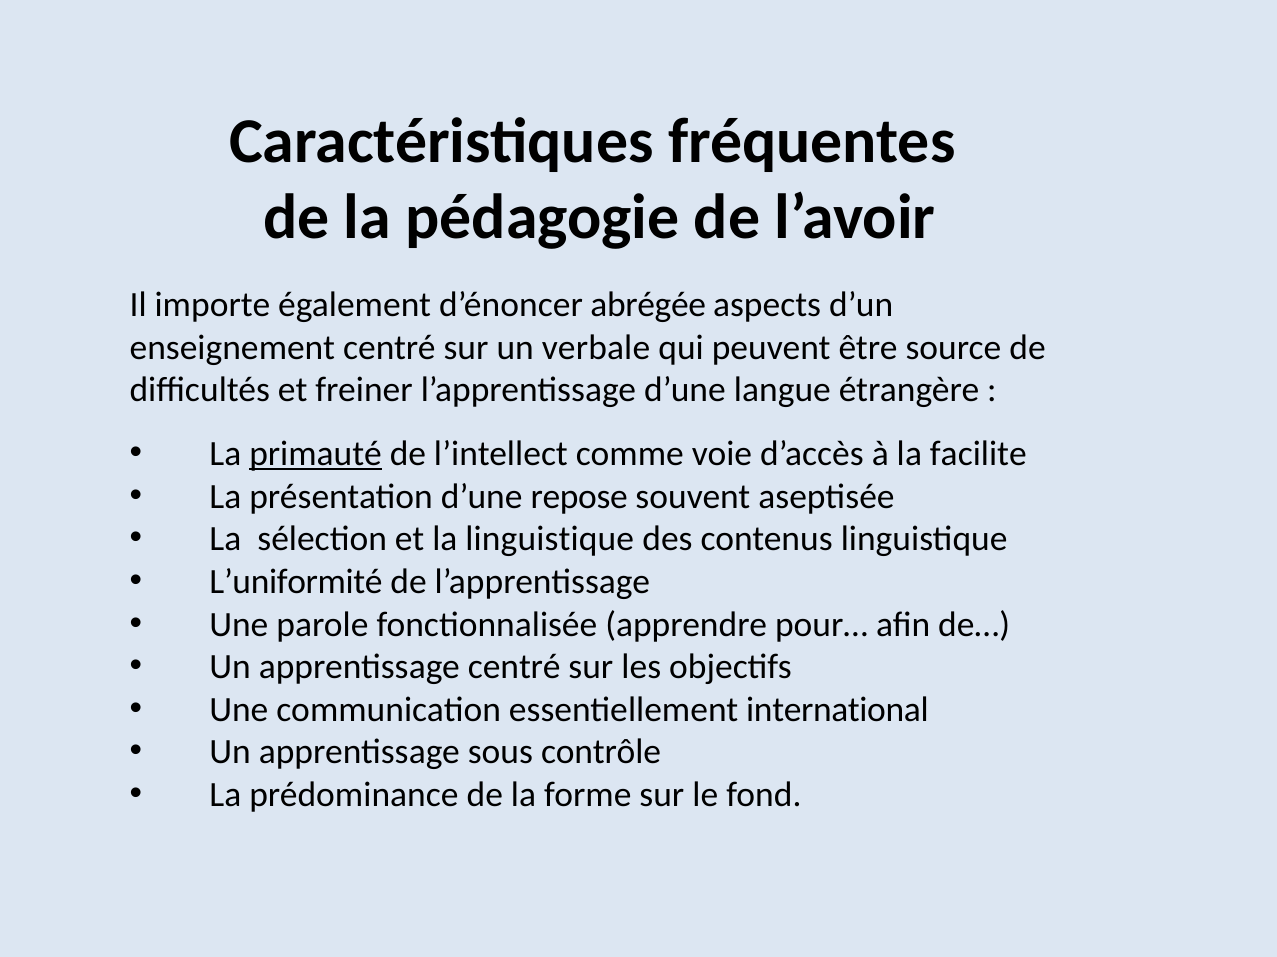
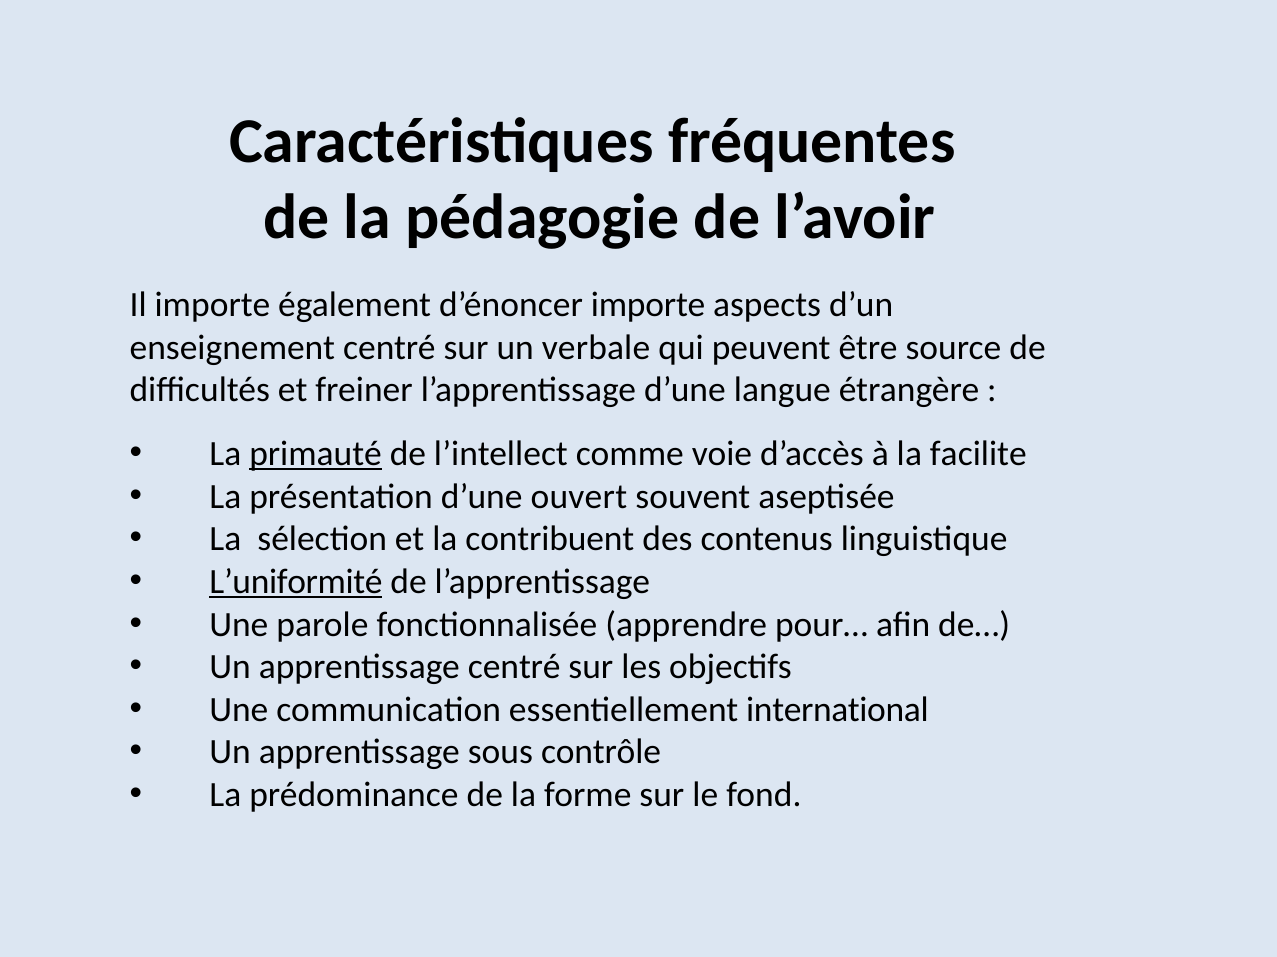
d’énoncer abrégée: abrégée -> importe (648, 305)
repose: repose -> ouvert (579, 497)
la linguistique: linguistique -> contribuent (550, 540)
L’uniformité underline: none -> present (296, 582)
